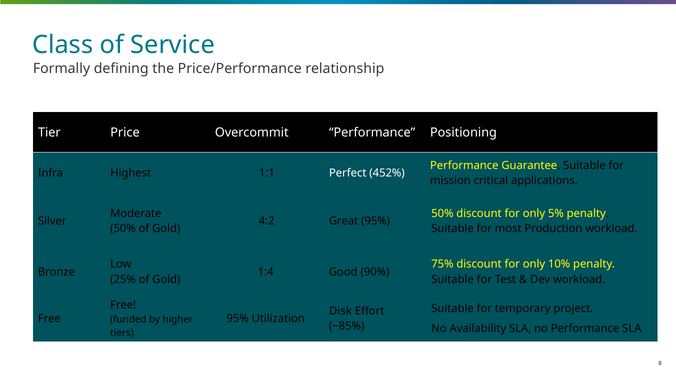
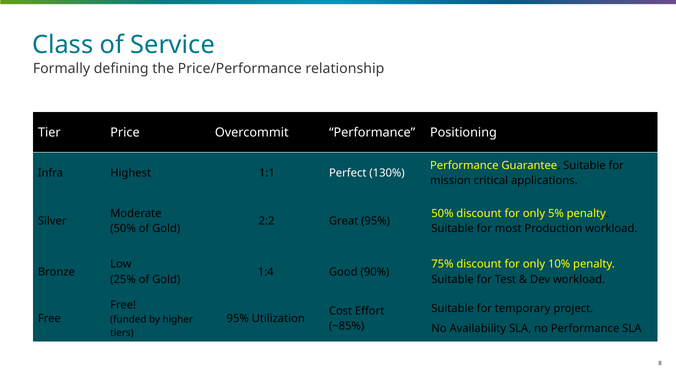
452%: 452% -> 130% (387, 173)
4:2: 4:2 -> 2:2 (267, 221)
Disk: Disk -> Cost (341, 311)
